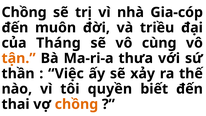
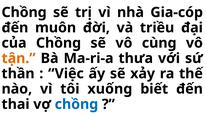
của Tháng: Tháng -> Chồng (59, 43)
quyền: quyền -> xuống (110, 89)
chồng colour: orange -> blue (76, 104)
